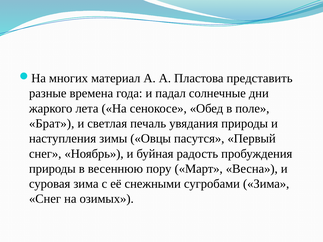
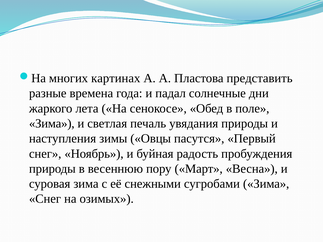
материал: материал -> картинах (116, 78)
Брат: Брат -> Зима (52, 124)
